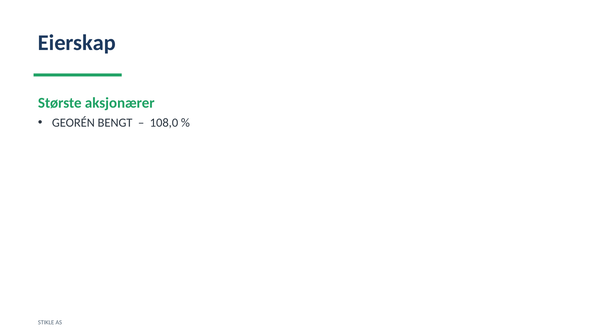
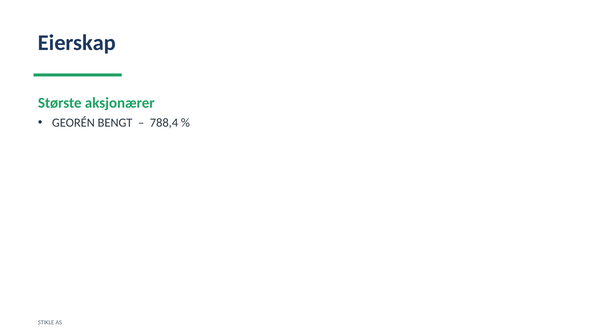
108,0: 108,0 -> 788,4 (164, 123)
